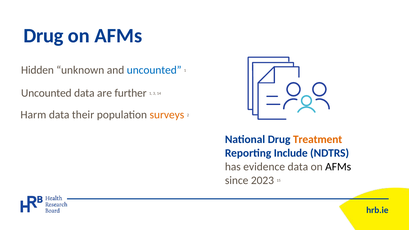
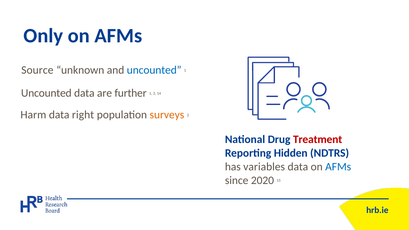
Drug: Drug -> Only (43, 36)
Hidden: Hidden -> Source (37, 70)
their: their -> right (83, 115)
Treatment colour: orange -> red (318, 139)
Include: Include -> Hidden (291, 153)
evidence: evidence -> variables (264, 167)
AFMs colour: black -> blue (338, 167)
2023: 2023 -> 2020 (262, 180)
